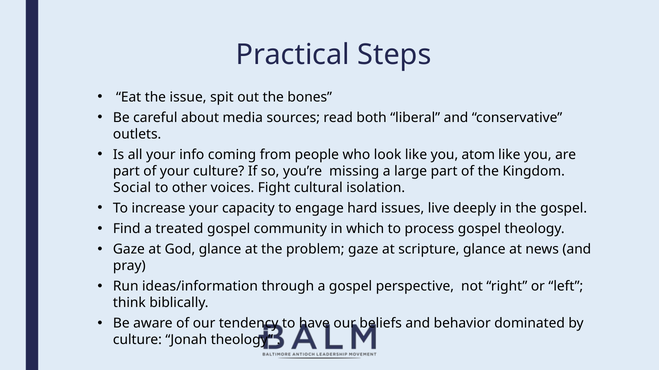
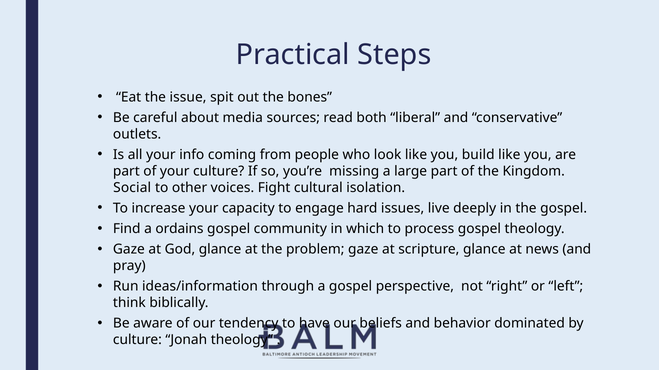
atom: atom -> build (478, 155)
treated: treated -> ordains (180, 229)
